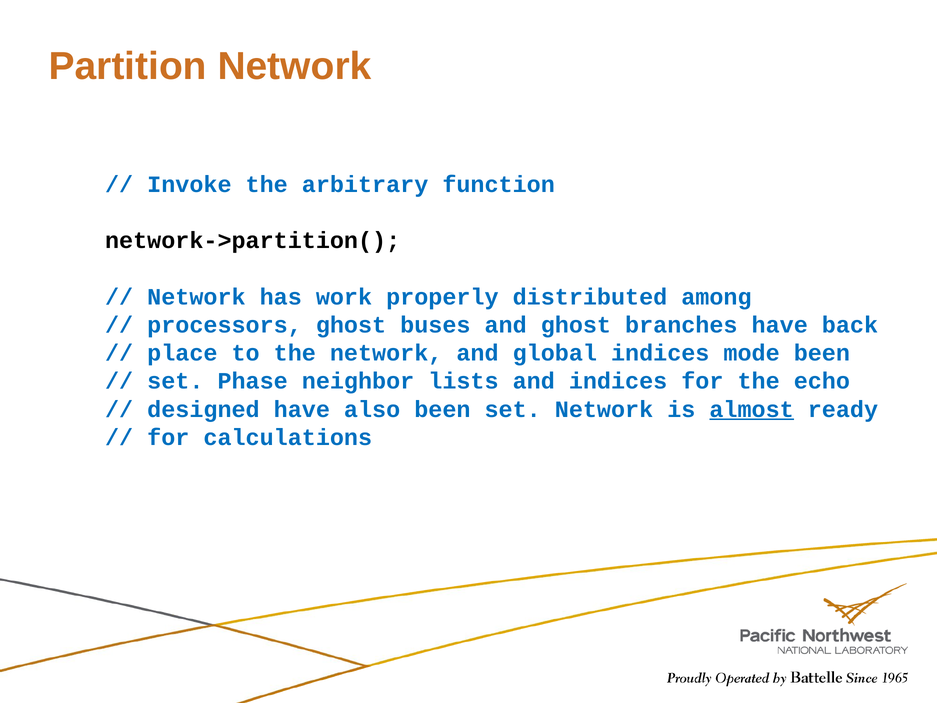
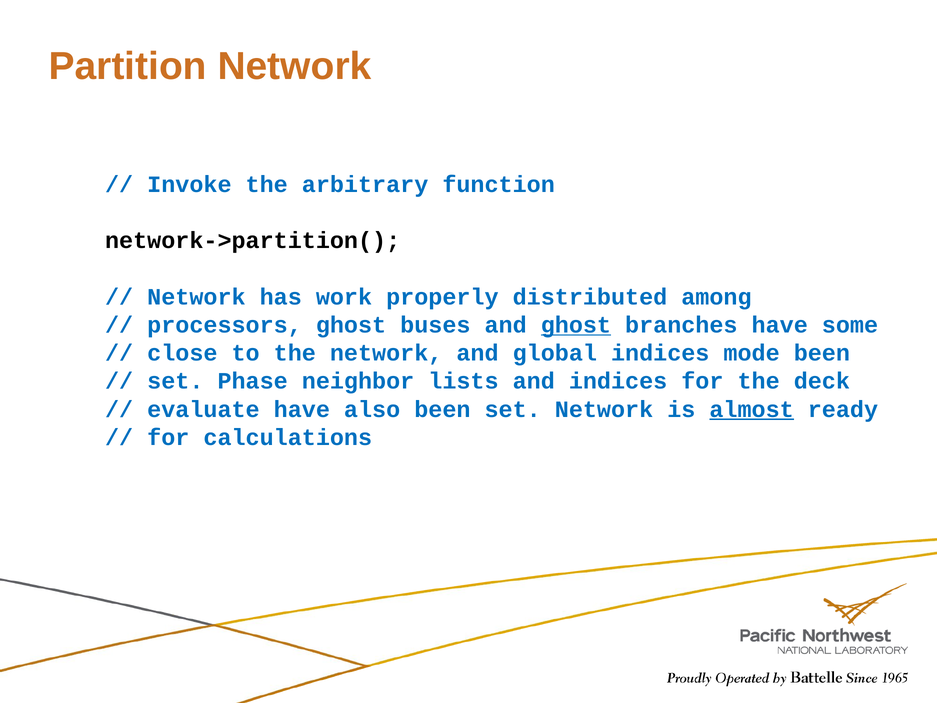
ghost underline: none -> present (576, 325)
back: back -> some (850, 325)
place: place -> close (182, 353)
echo: echo -> deck (822, 381)
designed: designed -> evaluate (203, 409)
